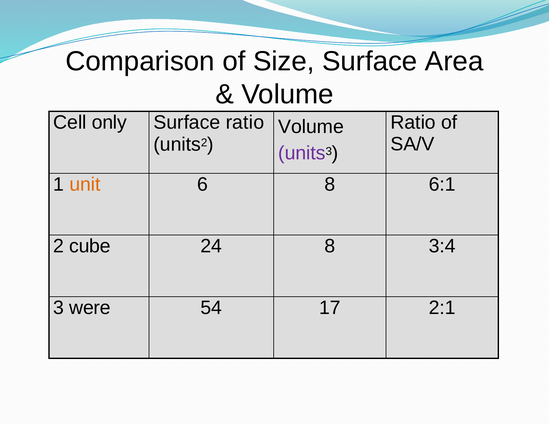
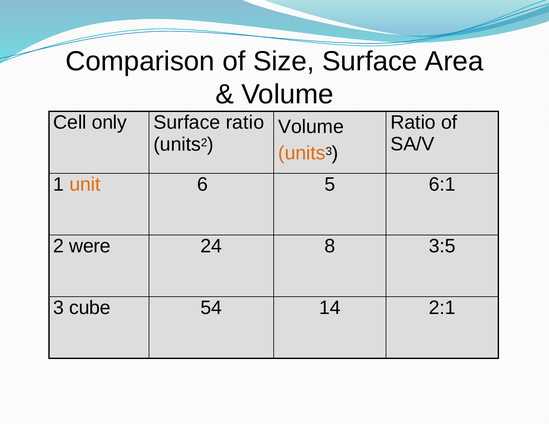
units colour: purple -> orange (302, 153)
6 8: 8 -> 5 (330, 184)
cube: cube -> were (90, 246)
3:4: 3:4 -> 3:5 (442, 246)
were: were -> cube (90, 308)
17: 17 -> 14 (330, 308)
